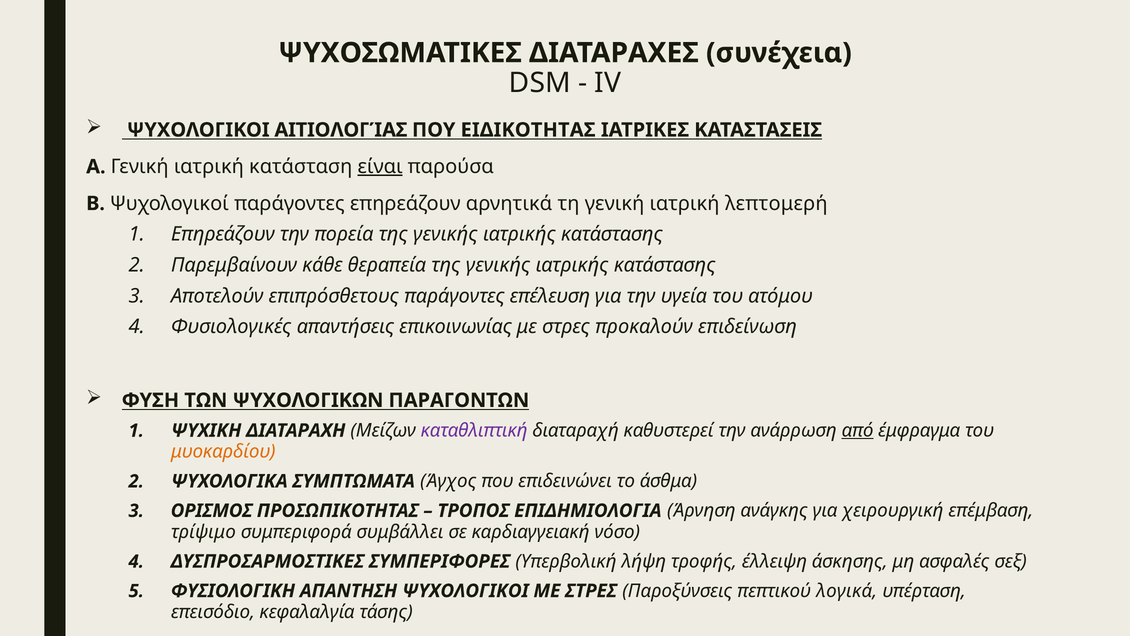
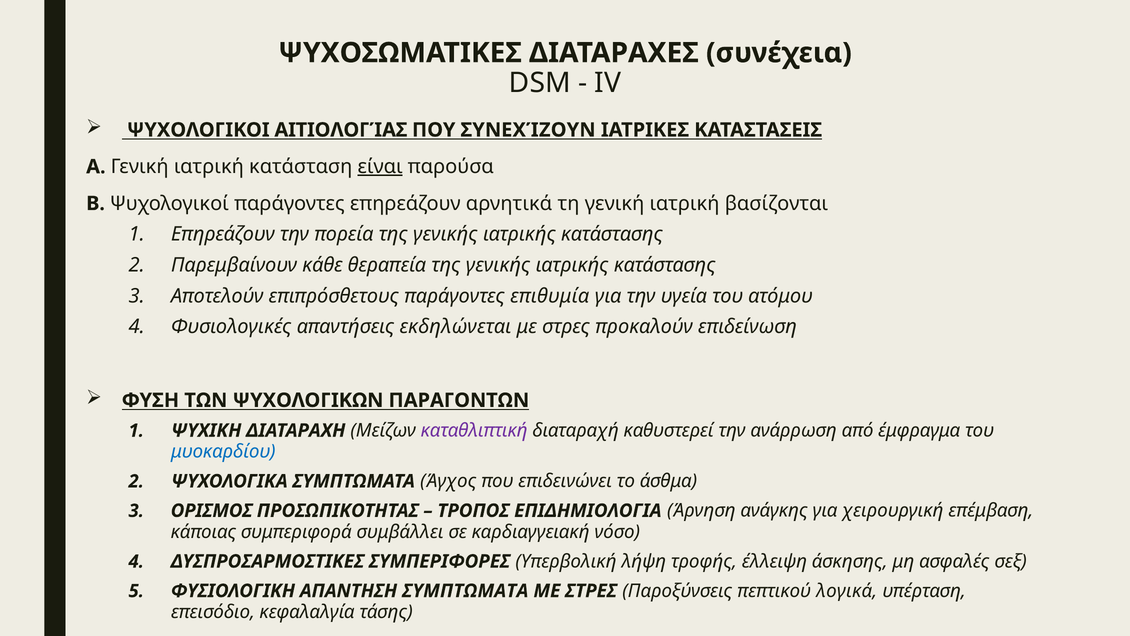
ΕΙΔΙΚΟΤΗΤΑΣ: ΕΙΔΙΚΟΤΗΤΑΣ -> ΣΥΝΕΧΊΖΟΥΝ (528, 130)
λεπτομερή: λεπτομερή -> βασίζονται (776, 203)
επέλευση: επέλευση -> επιθυμία (550, 296)
επικοινωνίας: επικοινωνίας -> εκδηλώνεται (455, 327)
από underline: present -> none (858, 430)
μυοκαρδίου colour: orange -> blue (223, 452)
τρίψιμο: τρίψιμο -> κάποιας (204, 532)
ΑΠΑΝΤΗΣΗ ΨΥΧΟΛΟΓΙΚΟΙ: ΨΥΧΟΛΟΓΙΚΟΙ -> ΣΥΜΠΤΩΜΑΤΑ (465, 591)
